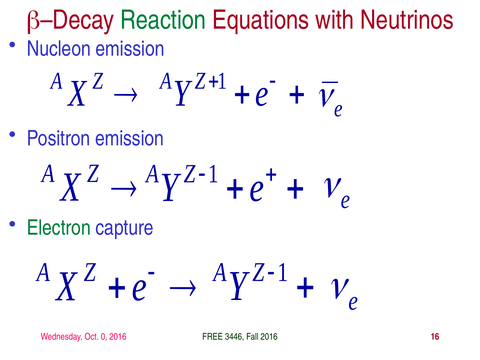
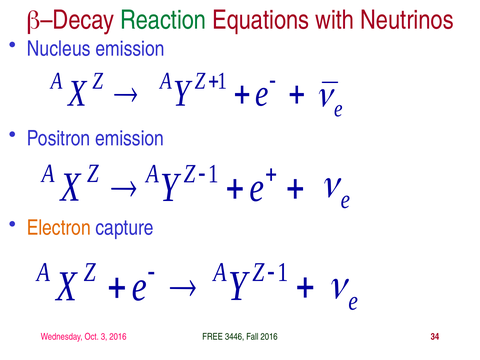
Nucleon: Nucleon -> Nucleus (59, 49)
Electron colour: green -> orange (59, 228)
0: 0 -> 3 (104, 337)
16: 16 -> 34 (435, 337)
